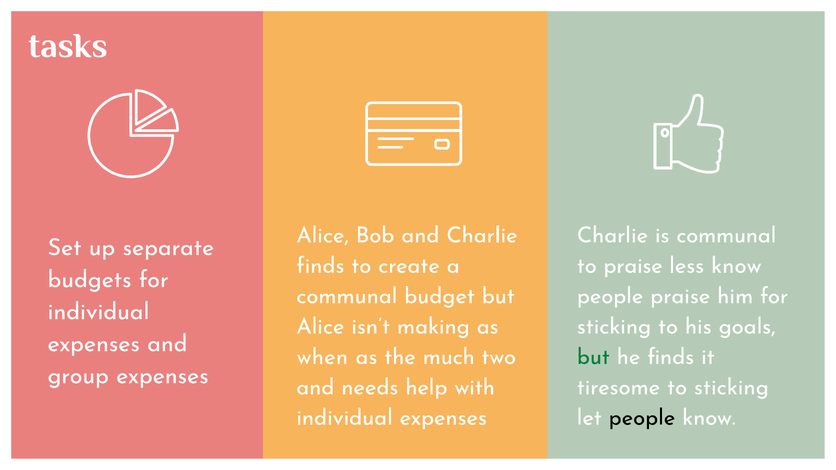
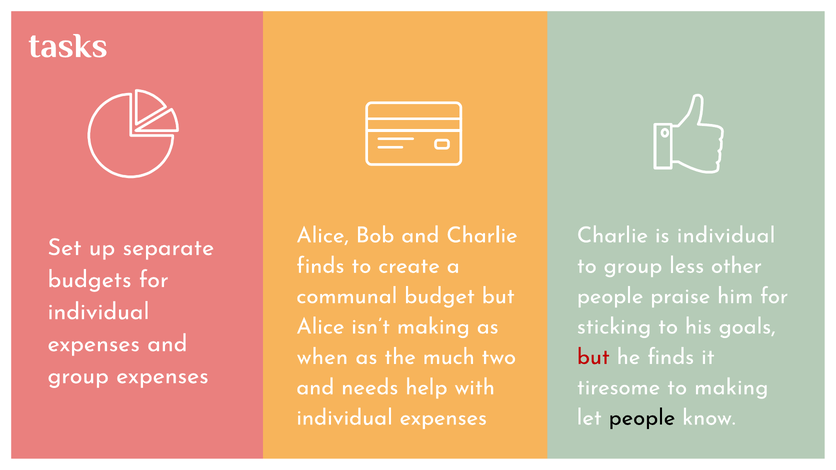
is communal: communal -> individual (726, 235)
to praise: praise -> group (633, 266)
less know: know -> other (736, 266)
but colour: green -> red (593, 357)
to sticking: sticking -> making (731, 387)
